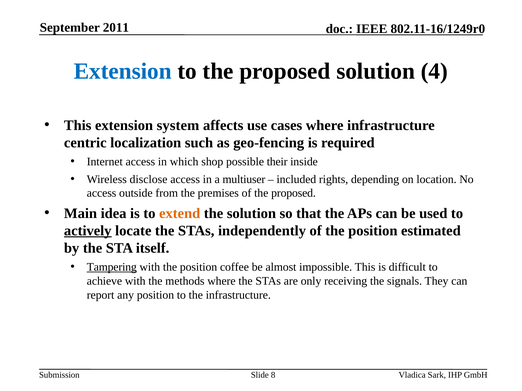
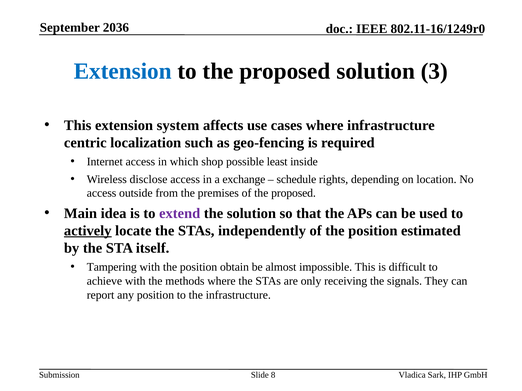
2011: 2011 -> 2036 (116, 28)
4: 4 -> 3 (434, 71)
their: their -> least (277, 162)
multiuser: multiuser -> exchange (244, 179)
included: included -> schedule (296, 179)
extend colour: orange -> purple (180, 214)
Tampering underline: present -> none (112, 267)
coffee: coffee -> obtain (234, 267)
